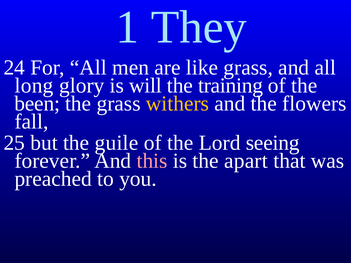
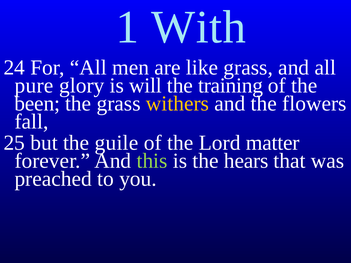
They: They -> With (199, 27)
long: long -> pure (34, 86)
seeing: seeing -> matter (273, 143)
this colour: pink -> light green (152, 161)
apart: apart -> hears (246, 161)
